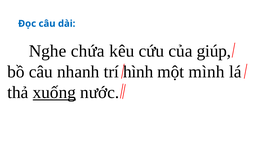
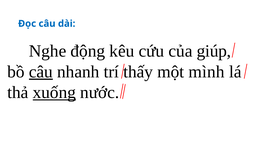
chứa: chứa -> động (88, 51)
câu underline: none -> present (41, 72)
hình: hình -> thấy (138, 72)
